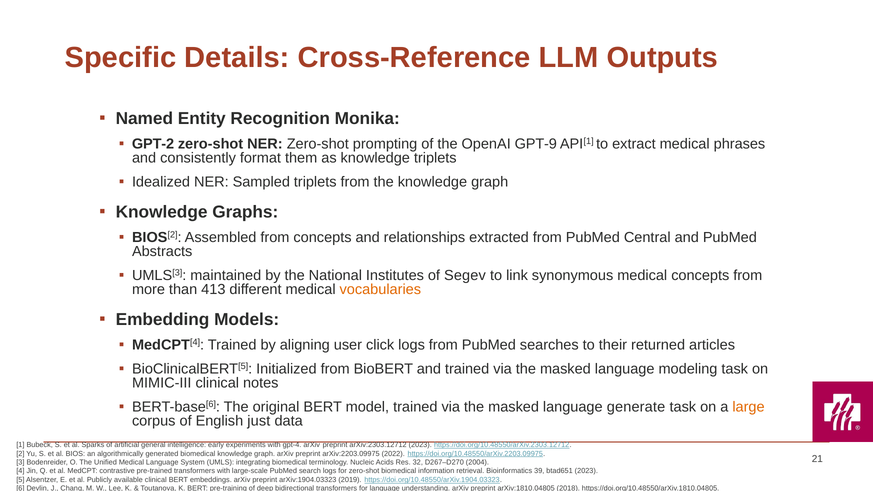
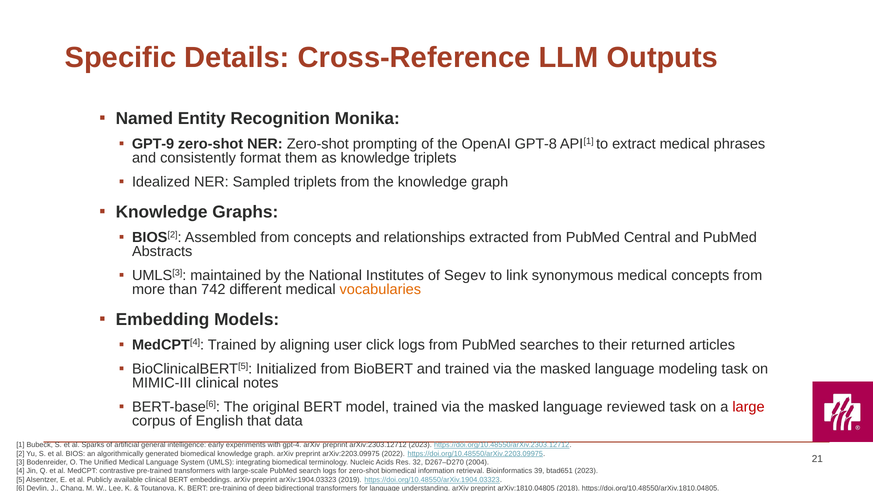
GPT-2: GPT-2 -> GPT-9 (153, 144)
GPT-9: GPT-9 -> GPT-8 (536, 144)
413: 413 -> 742 (213, 290)
generate: generate -> reviewed (636, 407)
large colour: orange -> red (749, 407)
just: just -> that (259, 421)
